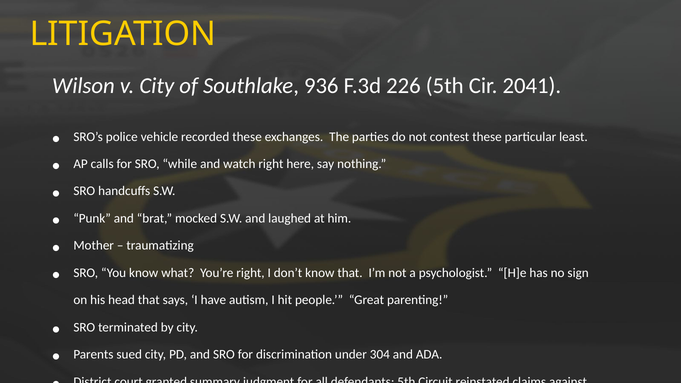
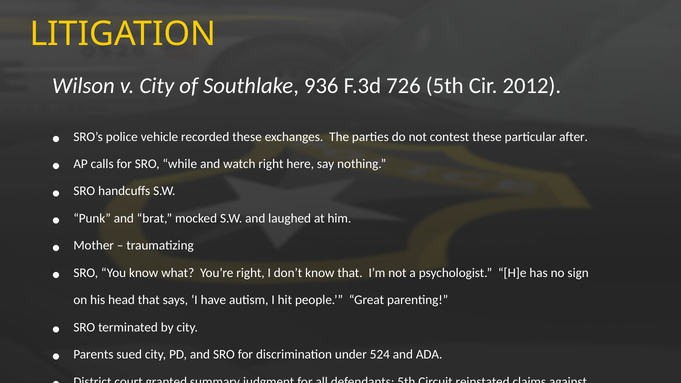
226: 226 -> 726 (403, 86)
2041: 2041 -> 2012 (532, 86)
least: least -> after (574, 137)
304: 304 -> 524 (380, 355)
